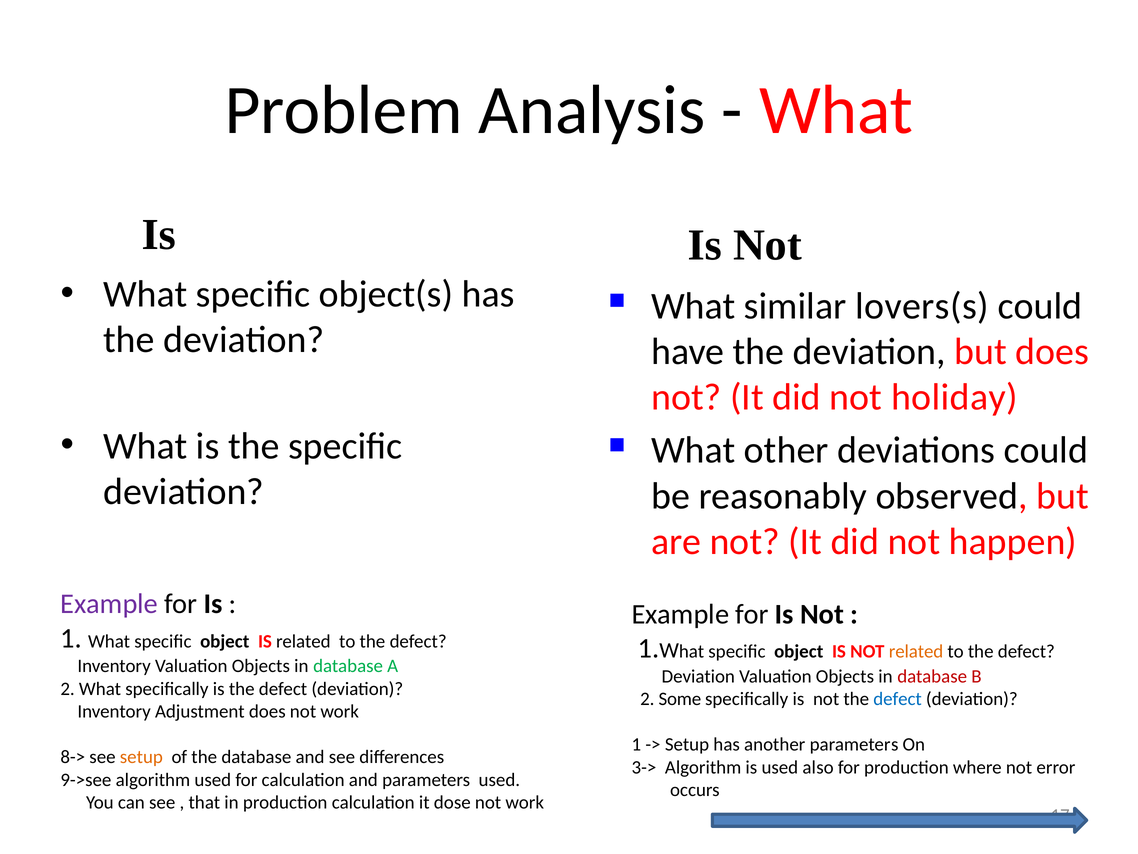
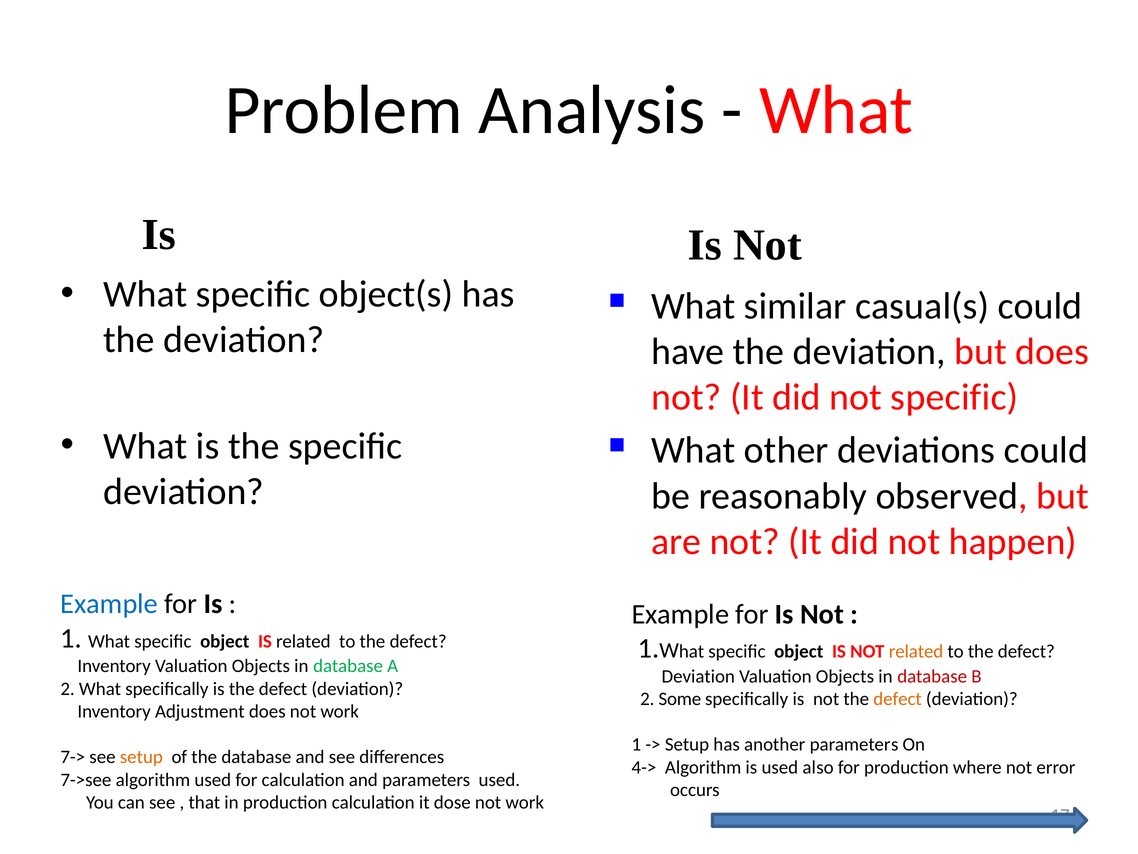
lovers(s: lovers(s -> casual(s (922, 306)
not holiday: holiday -> specific (954, 397)
Example colour: purple -> blue (109, 604)
defect colour: blue -> orange (898, 699)
8->: 8-> -> 7-> (73, 757)
3->: 3-> -> 4-> (644, 767)
9->see: 9->see -> 7->see (86, 779)
